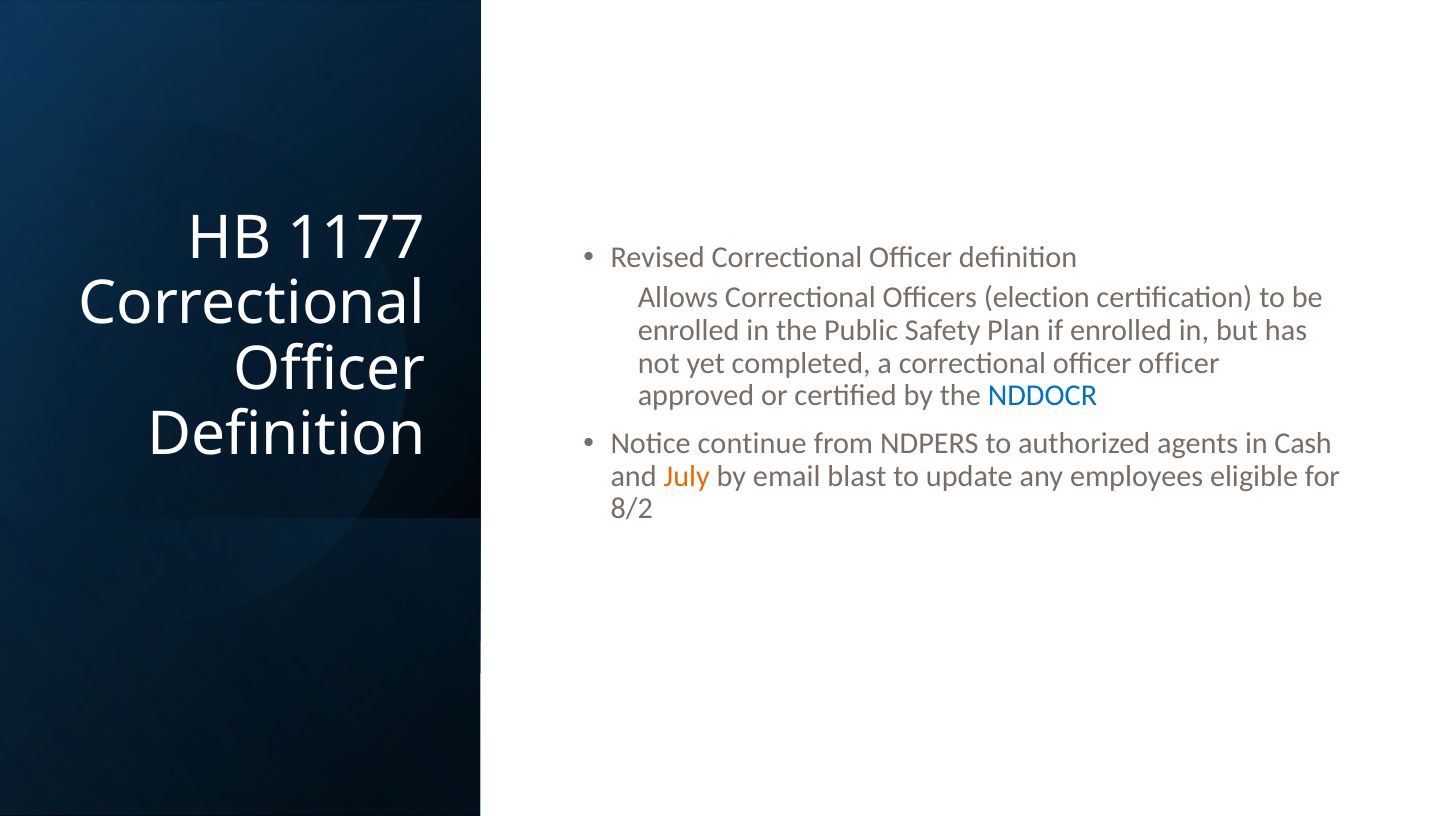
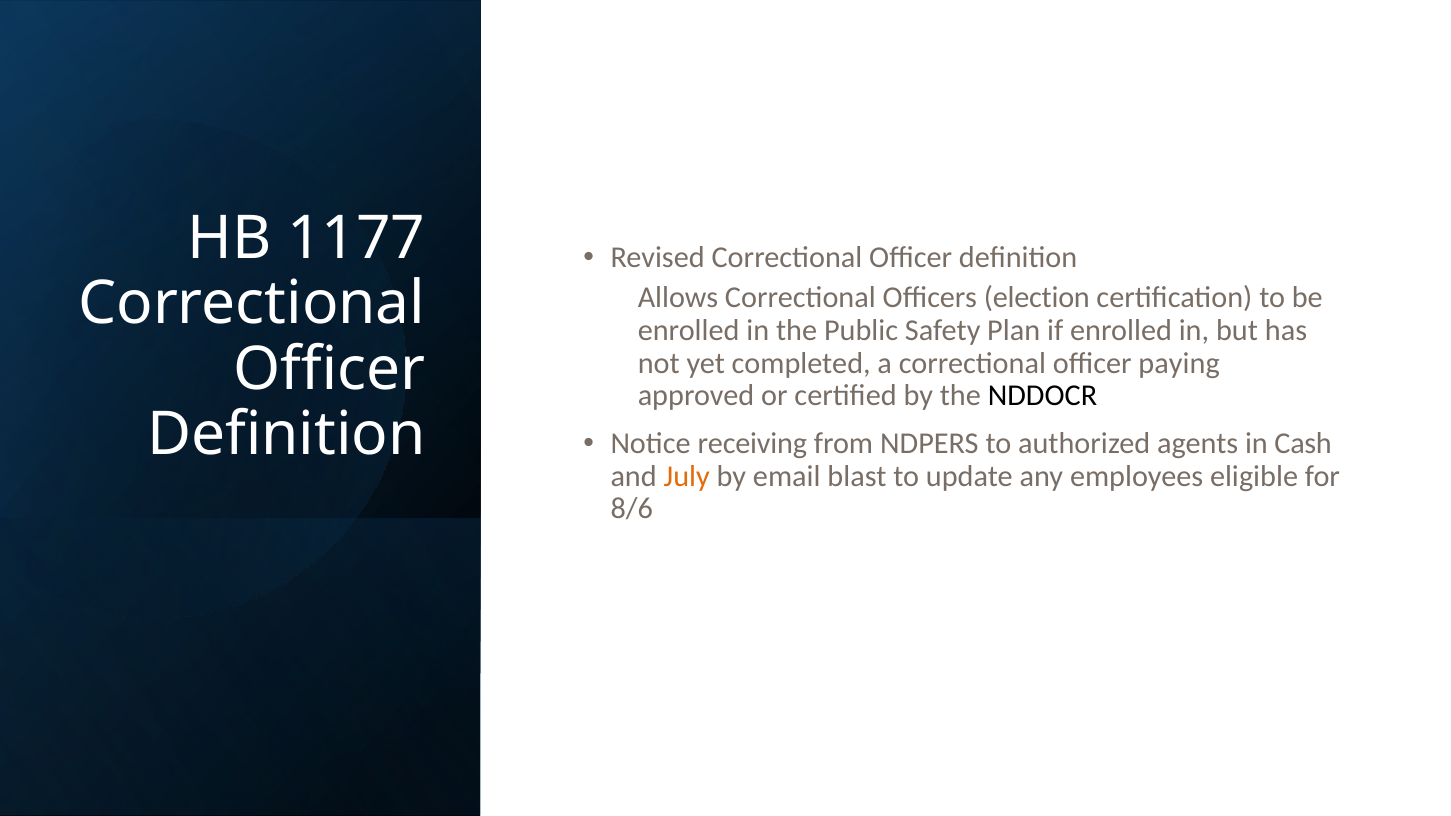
officer officer: officer -> paying (1179, 363)
NDDOCR colour: blue -> black (1042, 396)
continue: continue -> receiving (752, 444)
8/2: 8/2 -> 8/6 (632, 509)
